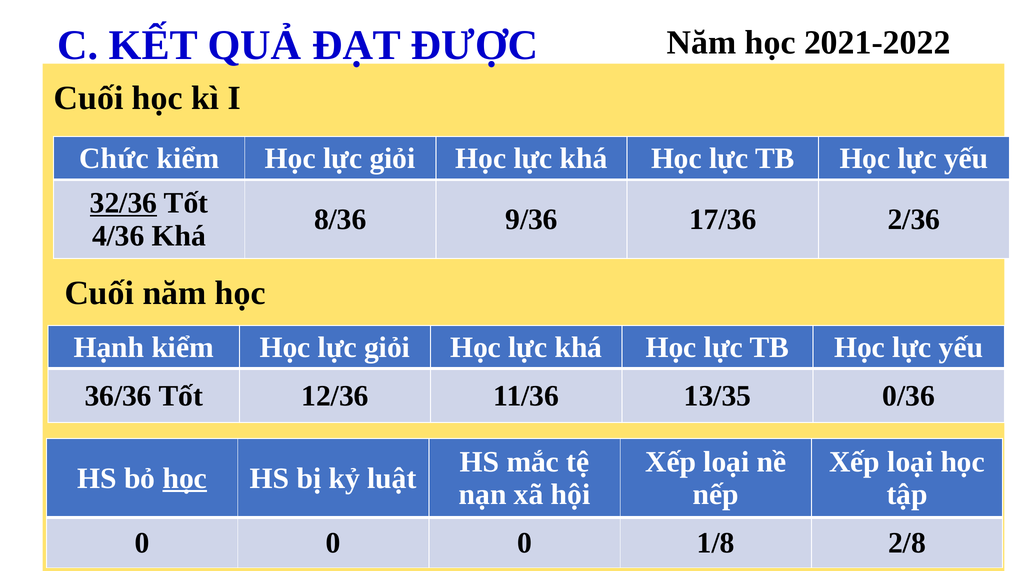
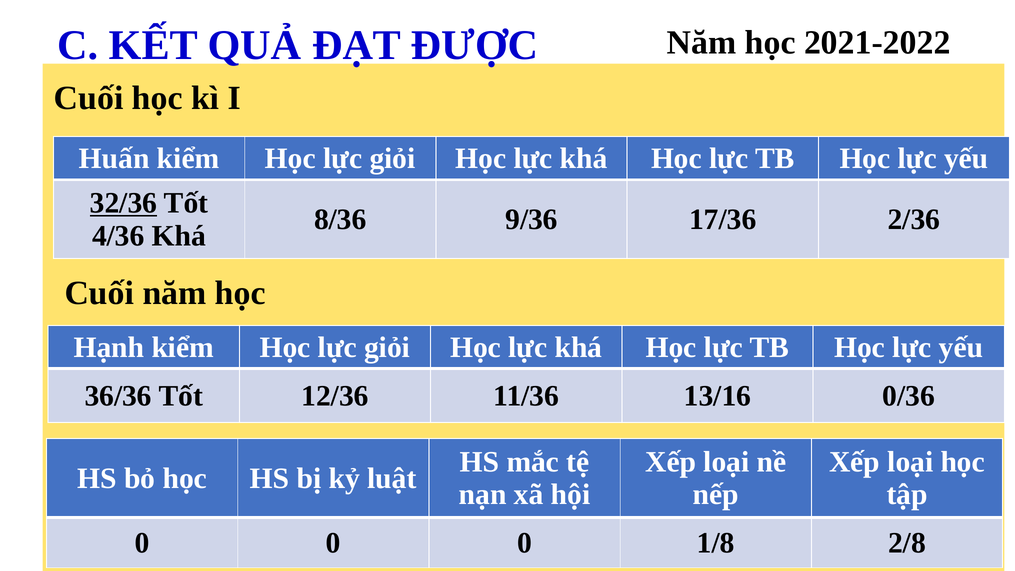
Chức: Chức -> Huấn (114, 158)
13/35: 13/35 -> 13/16 (718, 396)
học underline: present -> none (185, 478)
